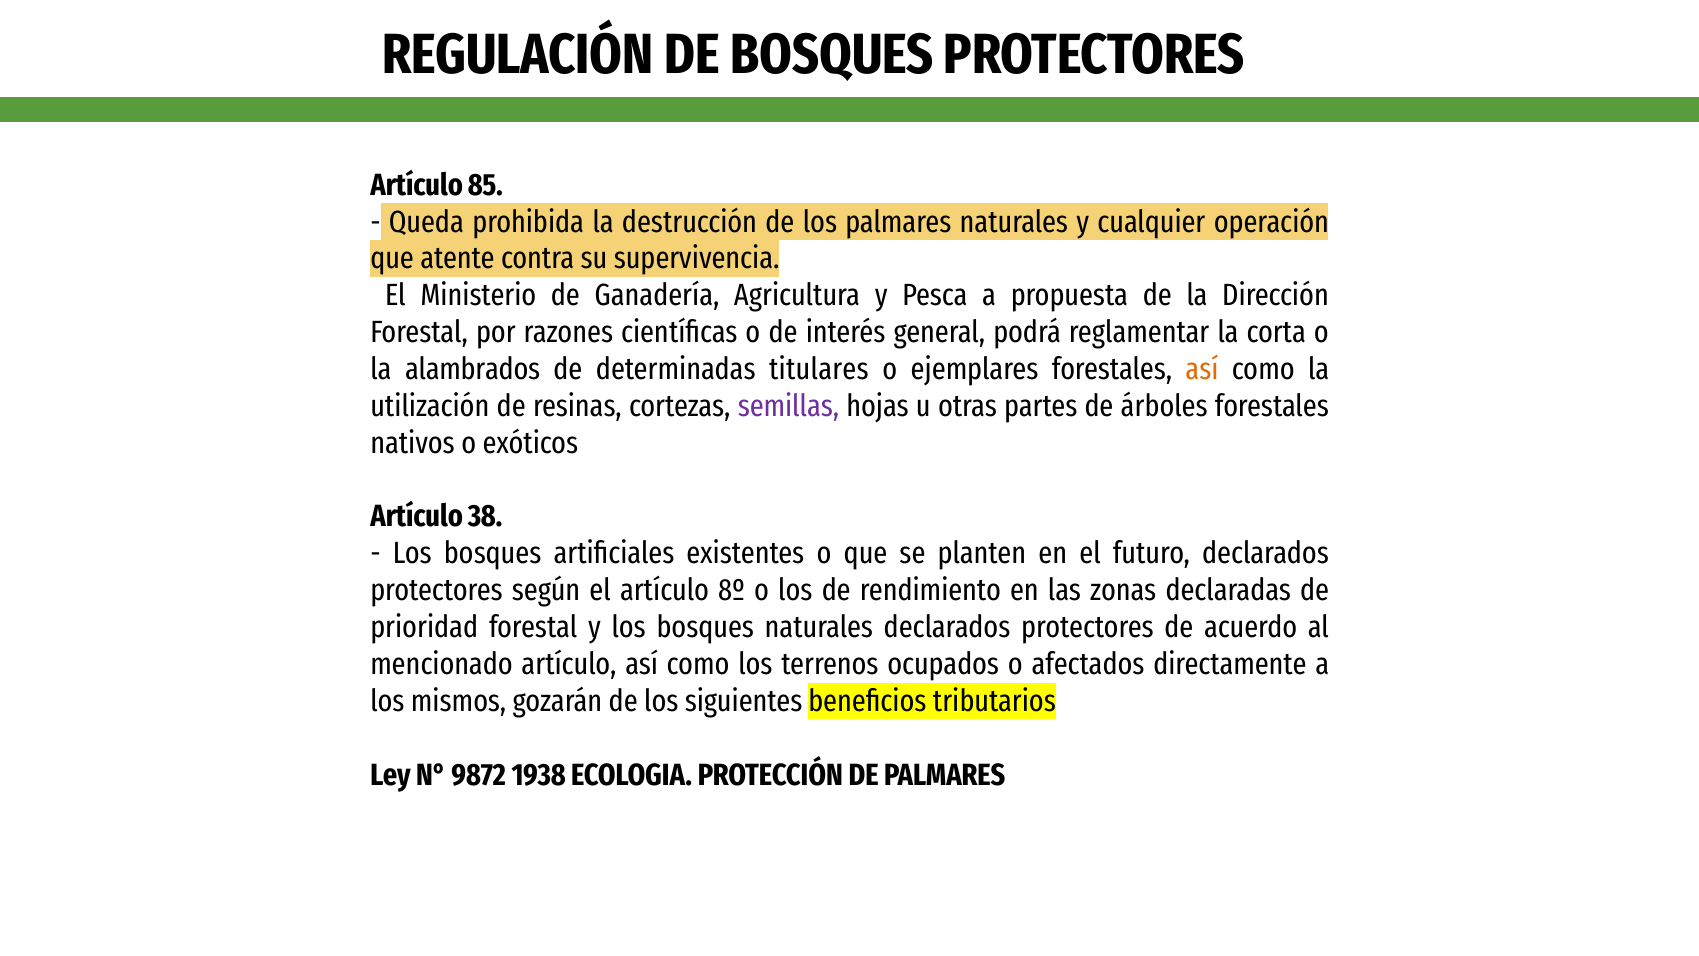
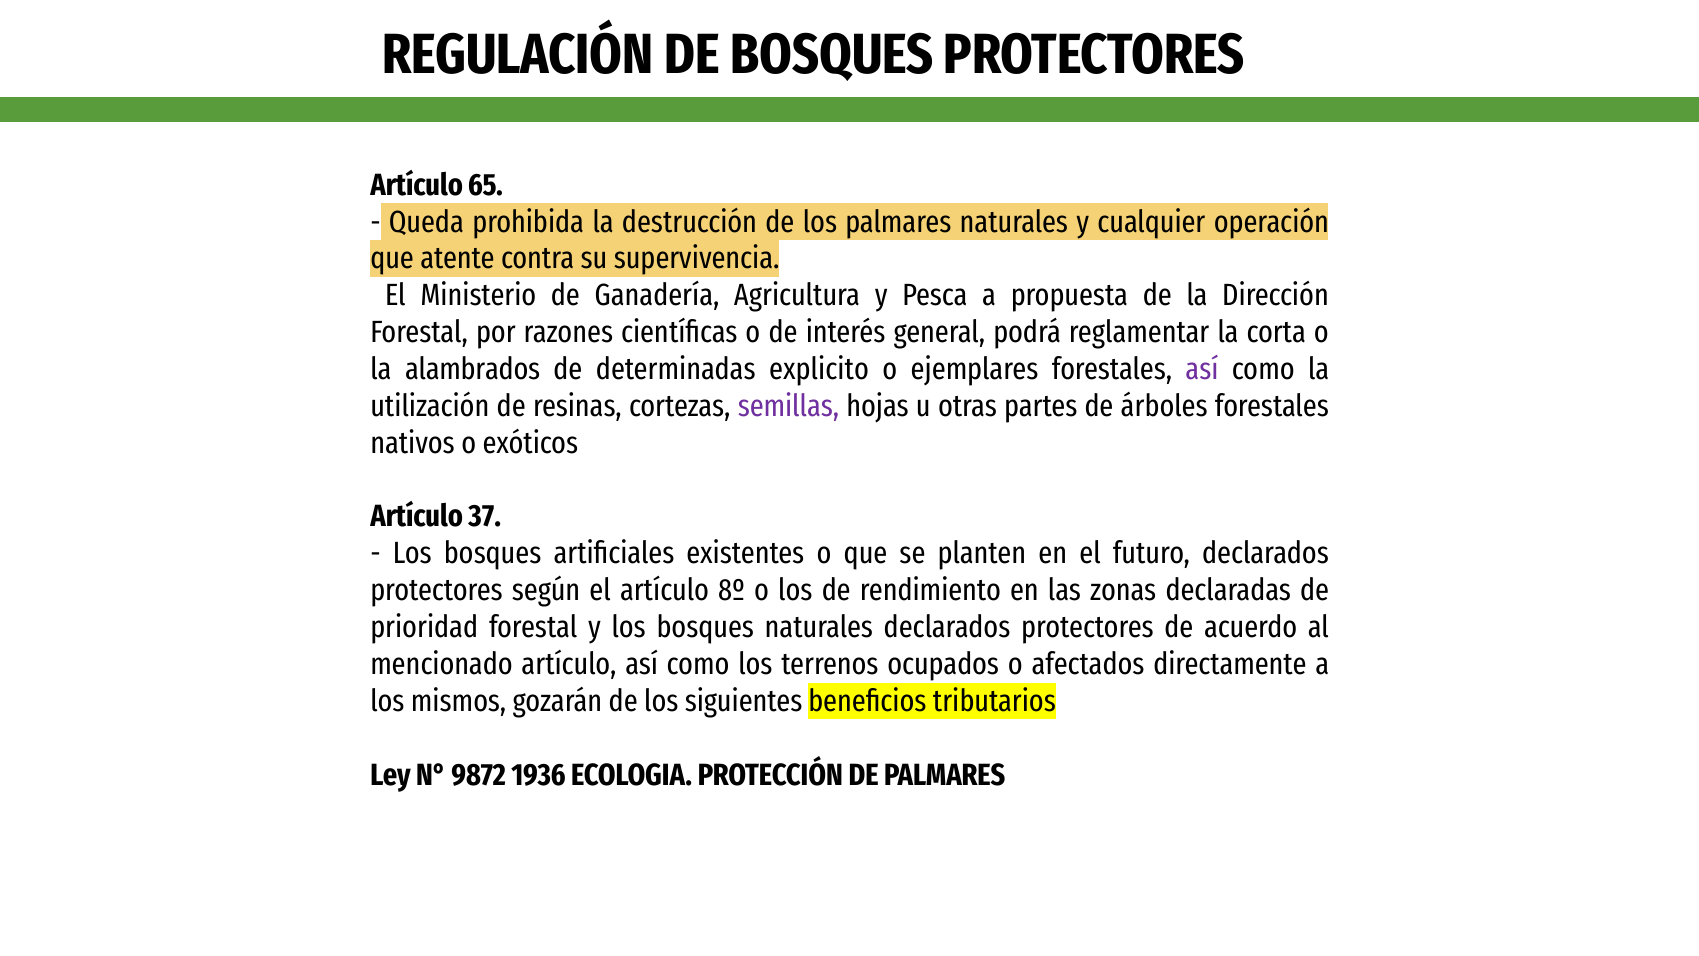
85: 85 -> 65 (485, 185)
titulares: titulares -> explicito (819, 369)
así colour: orange -> purple (1202, 369)
38: 38 -> 37 (485, 517)
1938: 1938 -> 1936 (539, 775)
